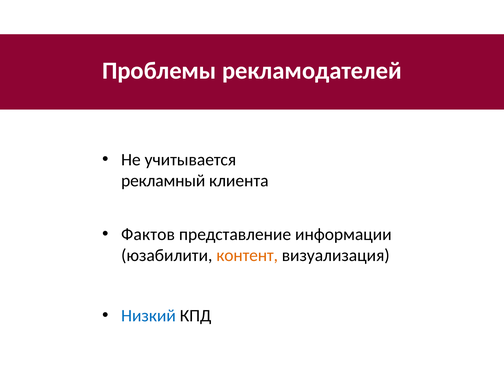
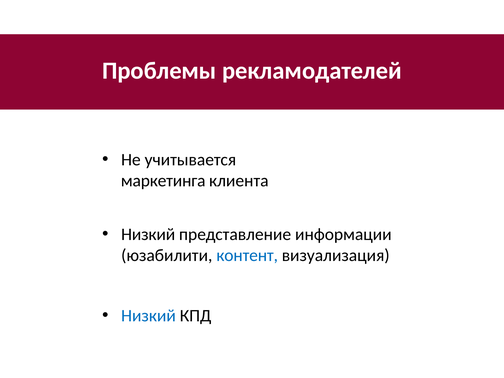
рекламный: рекламный -> маркетинга (163, 181)
Фактов: Фактов -> Низкий (148, 235)
контент colour: orange -> blue (247, 256)
